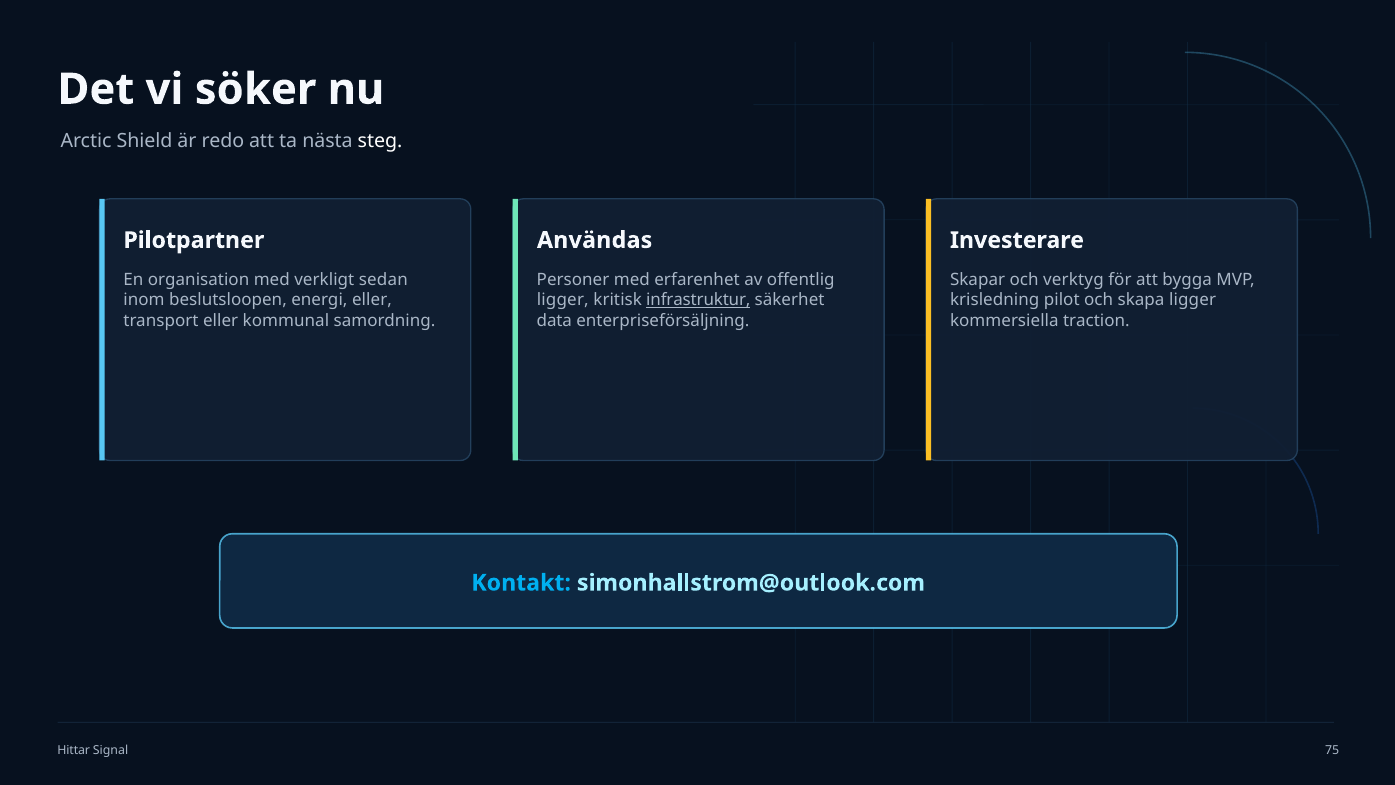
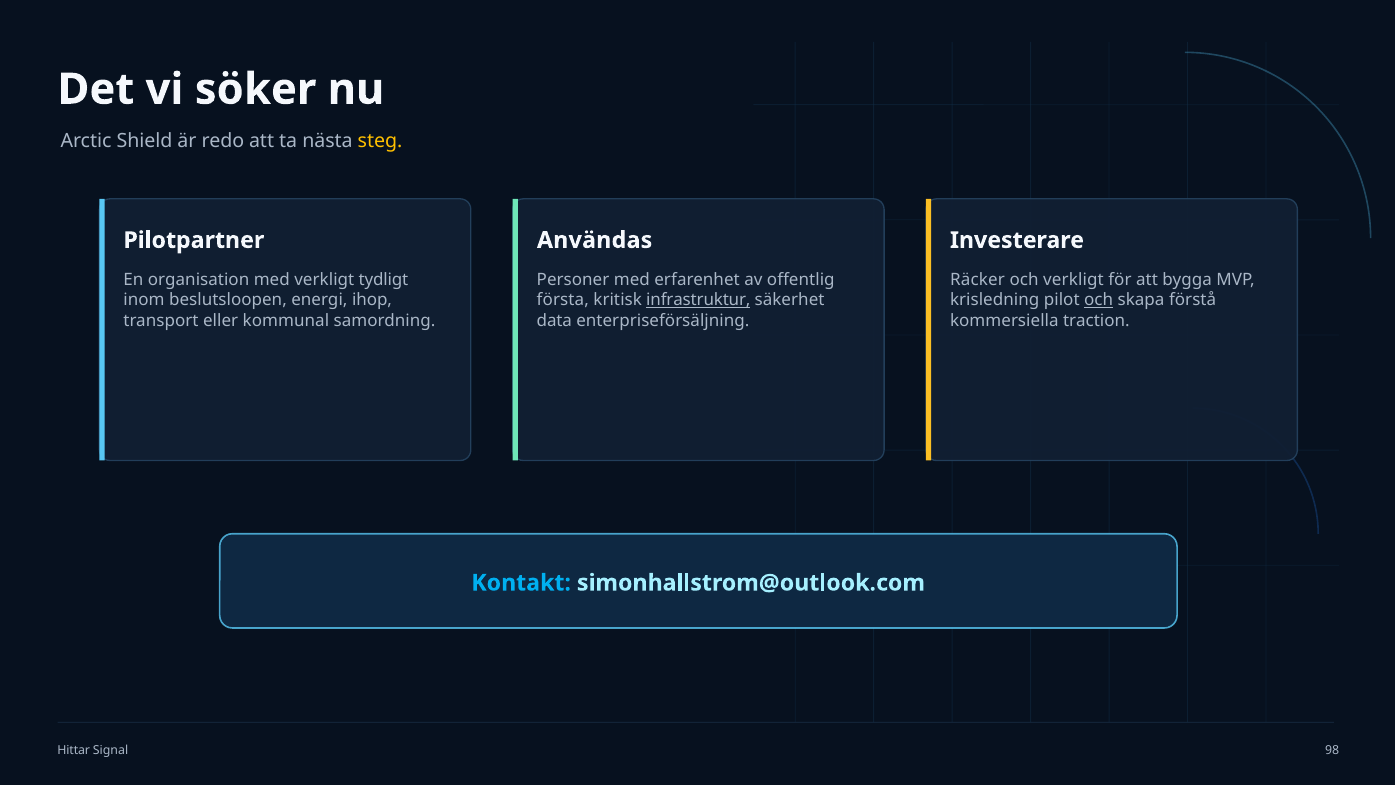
steg colour: white -> yellow (380, 141)
sedan: sedan -> tydligt (383, 279)
Skapar: Skapar -> Räcker (977, 279)
och verktyg: verktyg -> verkligt (1073, 279)
energi eller: eller -> ihop (372, 300)
ligger: ligger -> första (563, 300)
och underline: none -> present (1099, 300)
skapa ligger: ligger -> förstå (1193, 300)
75: 75 -> 98 (1332, 750)
